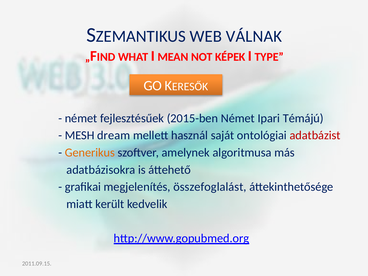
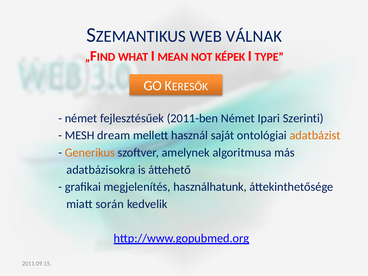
2015-ben: 2015-ben -> 2011-ben (192, 118)
Témájú: Témájú -> Szerinti (303, 118)
adatbázist colour: red -> orange (315, 135)
összefoglalást: összefoglalást -> használhatunk (210, 187)
került: került -> során (110, 204)
